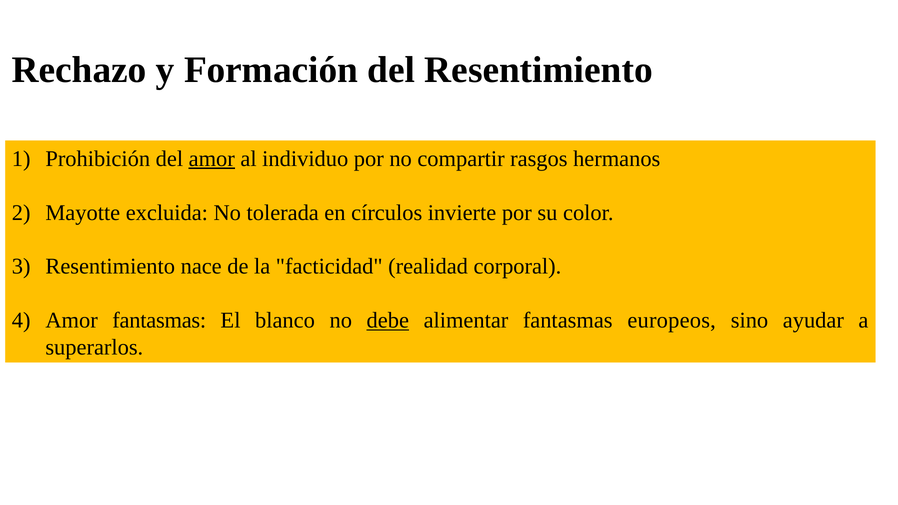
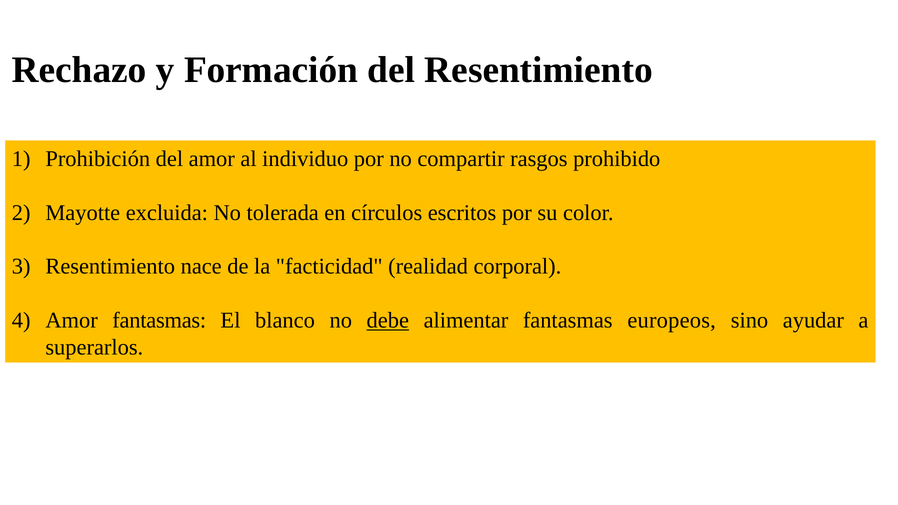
amor underline: present -> none (212, 159)
hermanos: hermanos -> prohibido (617, 159)
invierte: invierte -> escritos (462, 213)
